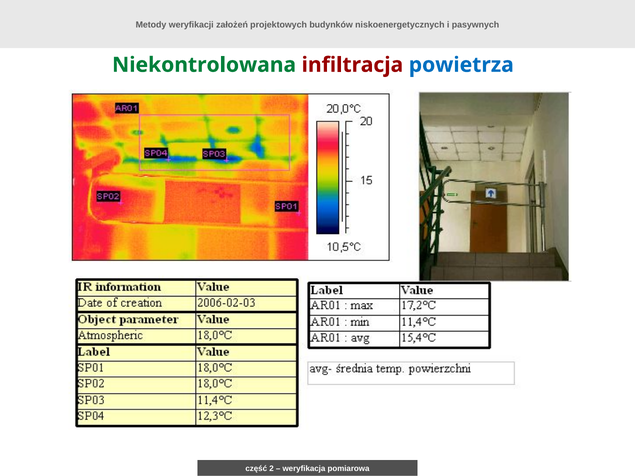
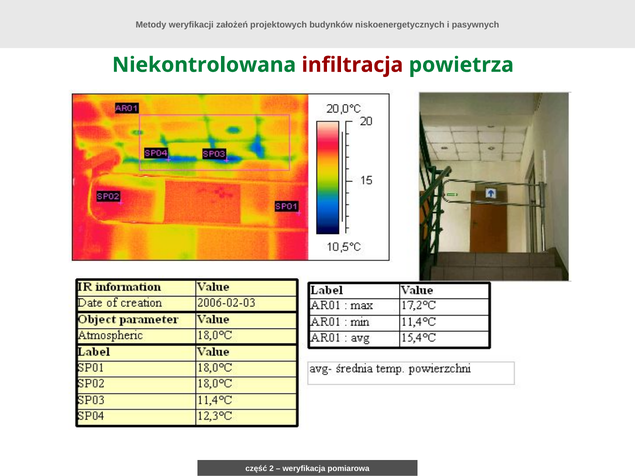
powietrza colour: blue -> green (461, 65)
